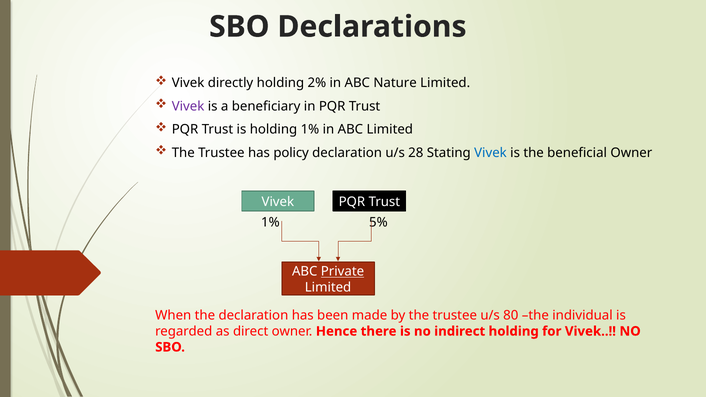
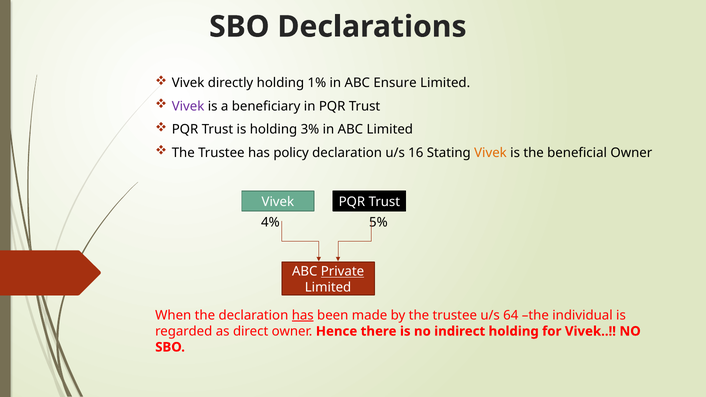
2%: 2% -> 1% (317, 83)
Nature: Nature -> Ensure (395, 83)
holding 1%: 1% -> 3% (310, 130)
28: 28 -> 16 (416, 153)
Vivek colour: blue -> orange (490, 153)
1%: 1% -> 4% (270, 223)
has underline: none -> present (303, 315)
80: 80 -> 64 (511, 315)
